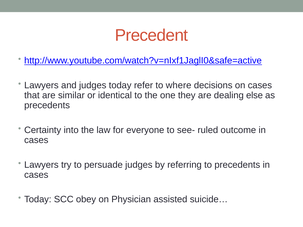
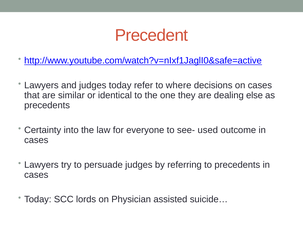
ruled: ruled -> used (208, 130)
obey: obey -> lords (86, 200)
